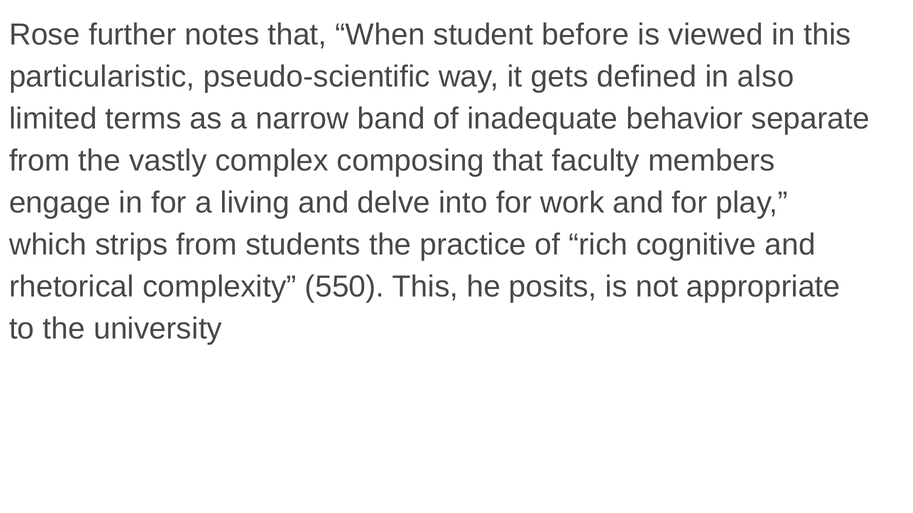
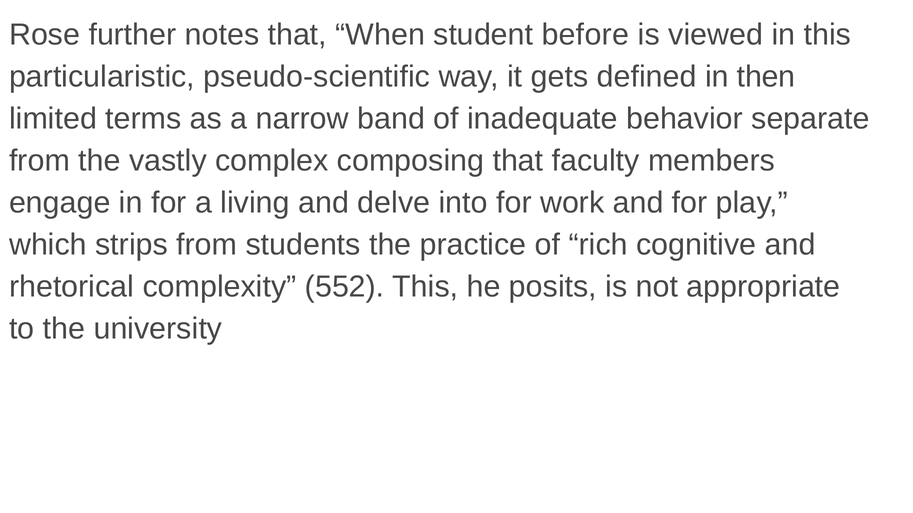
also: also -> then (766, 77)
550: 550 -> 552 (345, 287)
